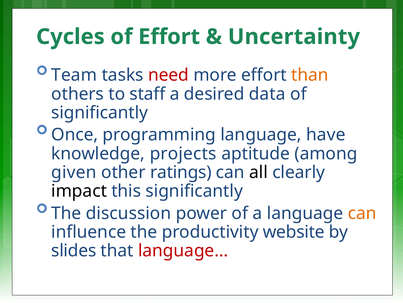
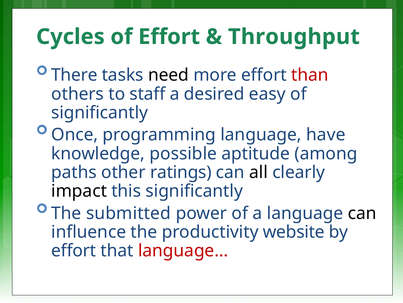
Uncertainty: Uncertainty -> Throughput (294, 37)
Team: Team -> There (74, 75)
need colour: red -> black (168, 75)
than colour: orange -> red (310, 75)
data: data -> easy (267, 94)
projects: projects -> possible (183, 153)
given: given -> paths (74, 172)
discussion: discussion -> submitted (128, 213)
can colour: orange -> black (362, 213)
slides: slides -> effort (74, 250)
